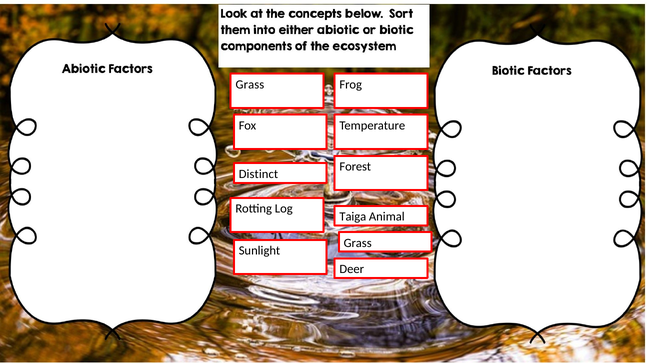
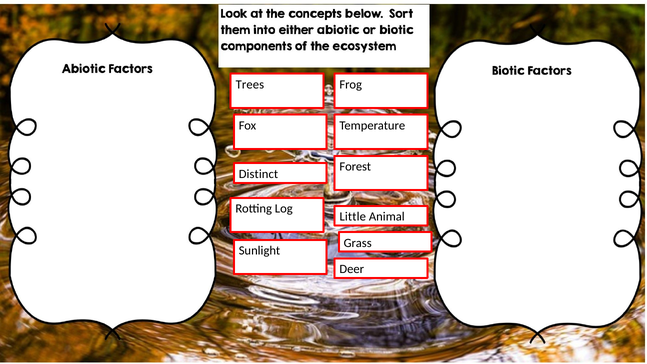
Grass: Grass -> Trees (250, 84)
Taiga: Taiga -> Little (353, 217)
